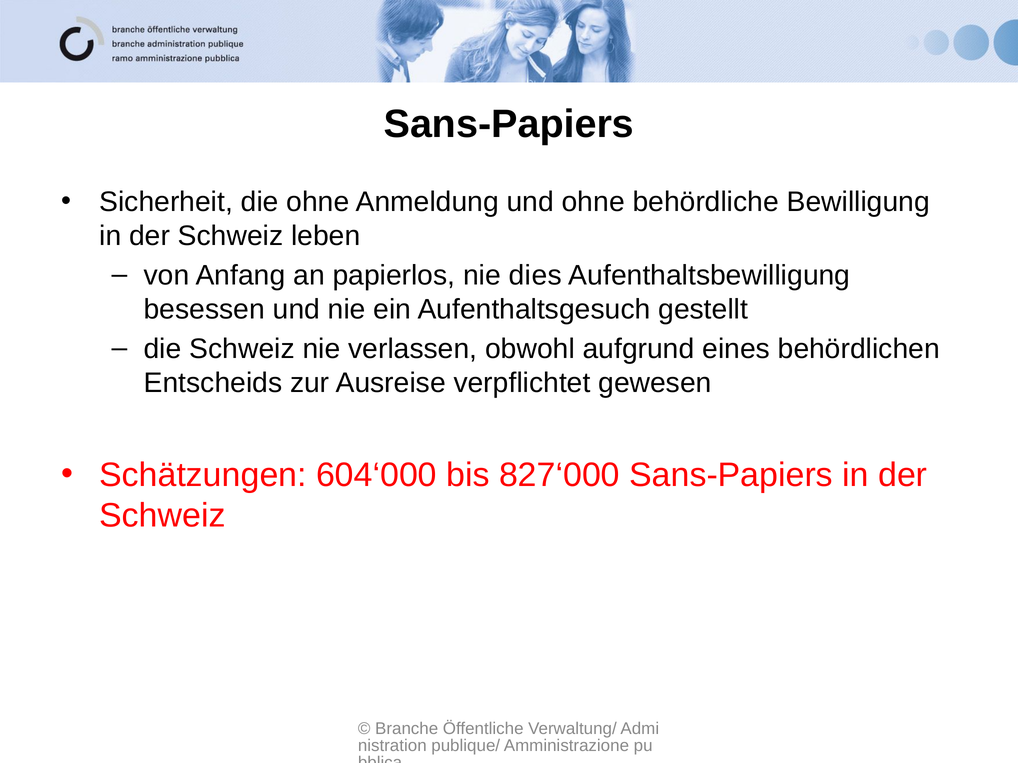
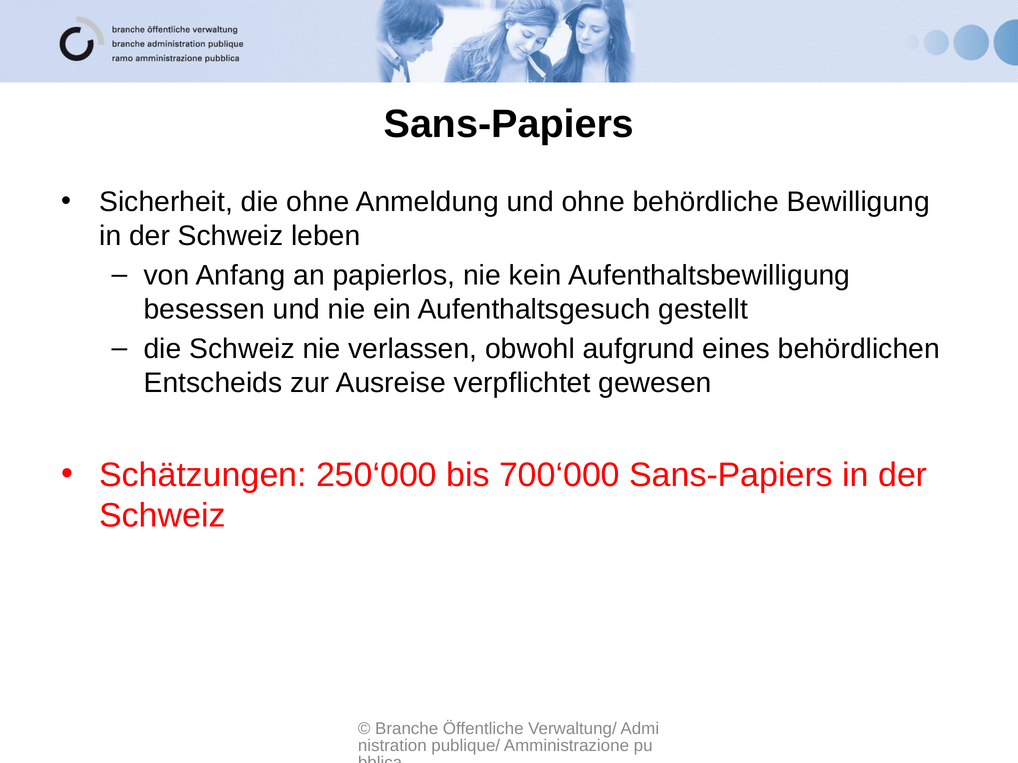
dies: dies -> kein (535, 276)
604‘000: 604‘000 -> 250‘000 (376, 475)
827‘000: 827‘000 -> 700‘000 (559, 475)
